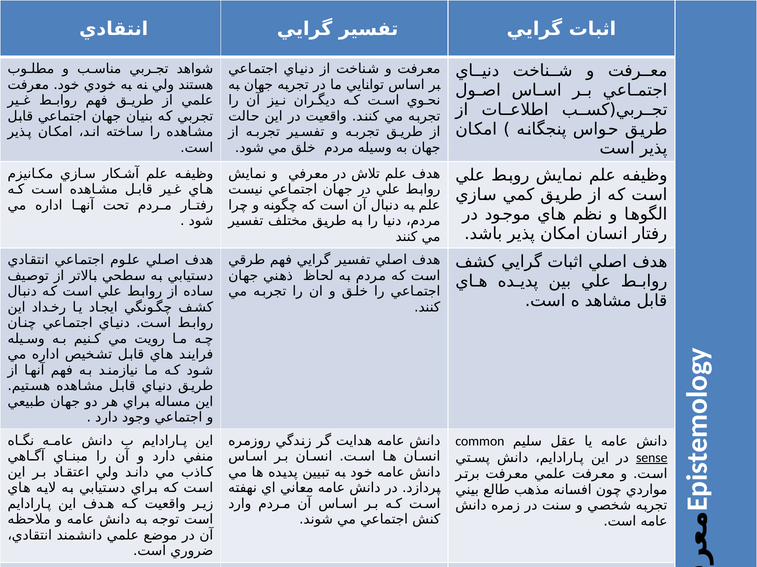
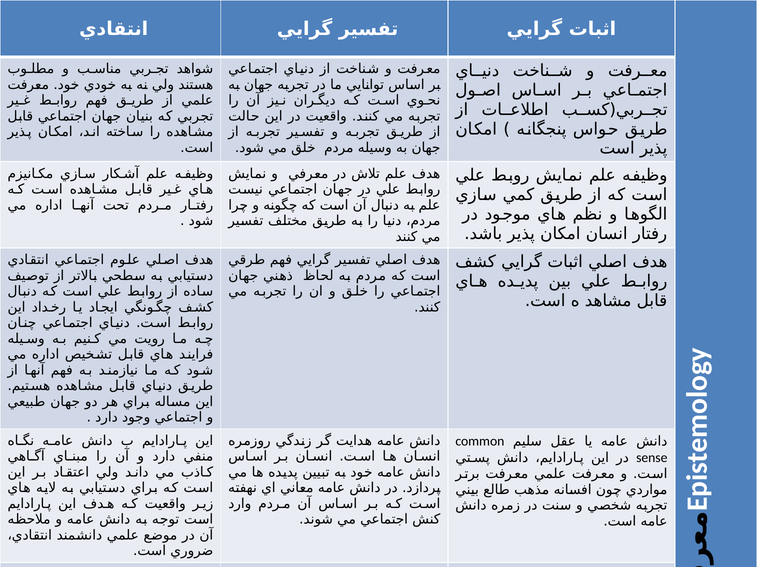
sense underline: present -> none (652, 458)
